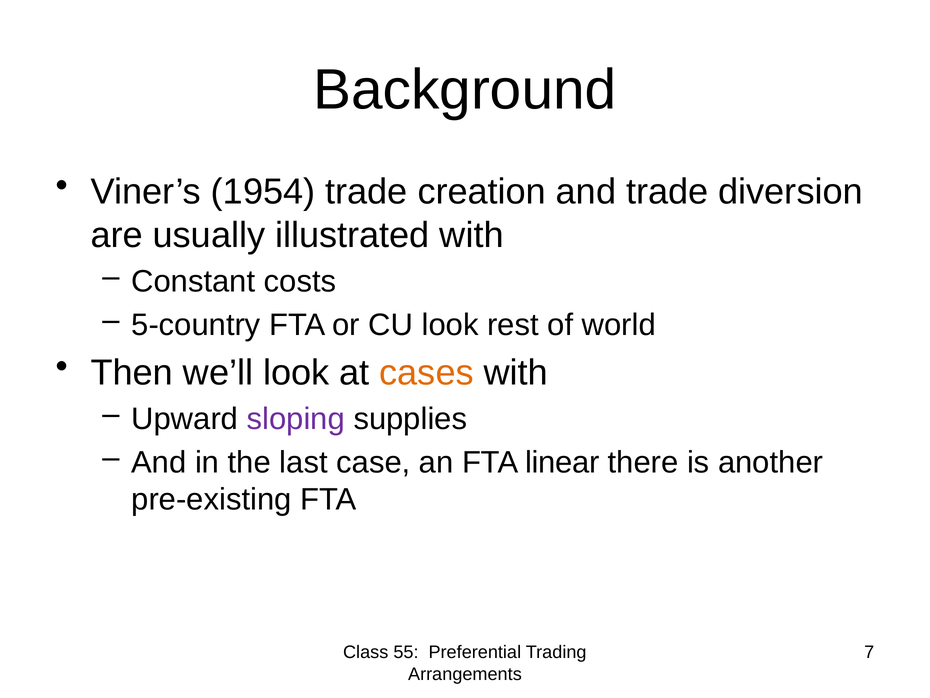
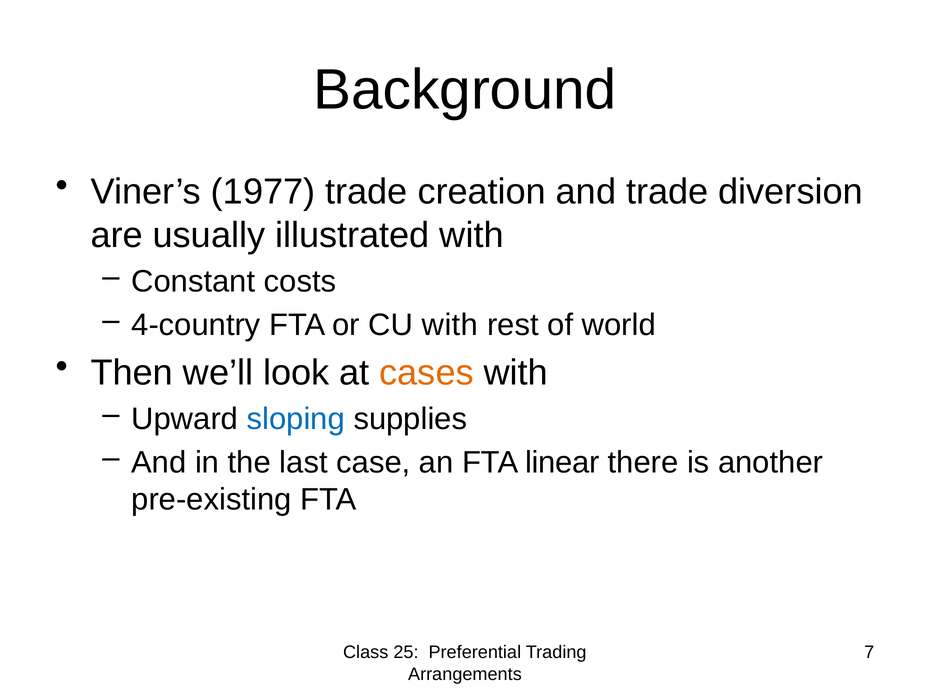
1954: 1954 -> 1977 (263, 192)
5-country: 5-country -> 4-country (196, 325)
CU look: look -> with (450, 325)
sloping colour: purple -> blue (296, 419)
55: 55 -> 25 (406, 652)
